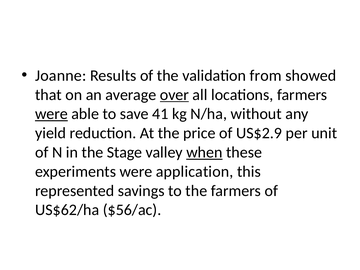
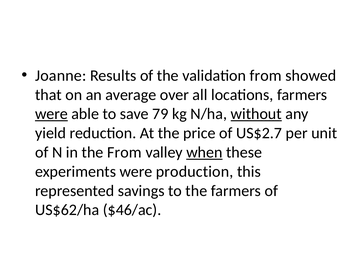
over underline: present -> none (174, 95)
41: 41 -> 79 (160, 114)
without underline: none -> present (256, 114)
US$2.9: US$2.9 -> US$2.7 (259, 133)
the Stage: Stage -> From (124, 152)
application: application -> production (195, 172)
$56/ac: $56/ac -> $46/ac (132, 210)
